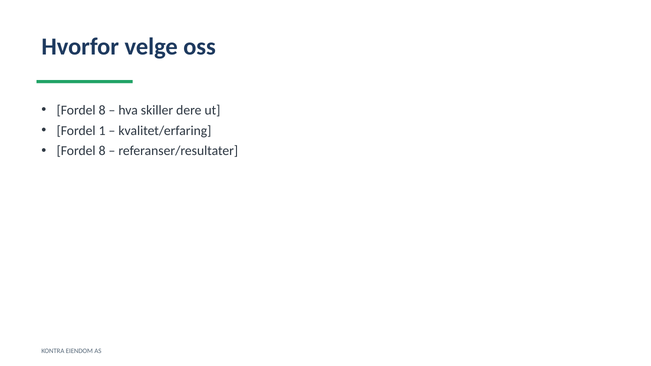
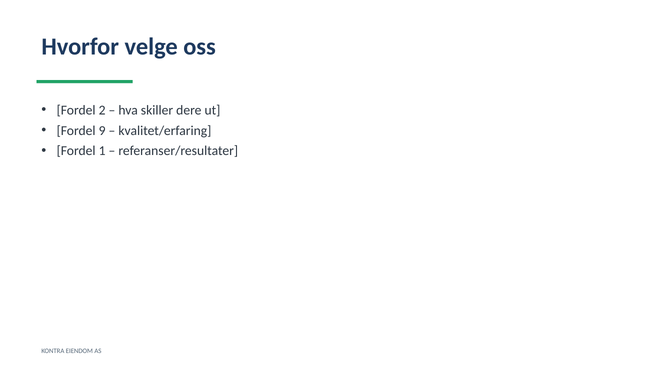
8: 8 -> 2 (102, 110)
1: 1 -> 9 (102, 131)
8: 8 -> 1 (102, 151)
